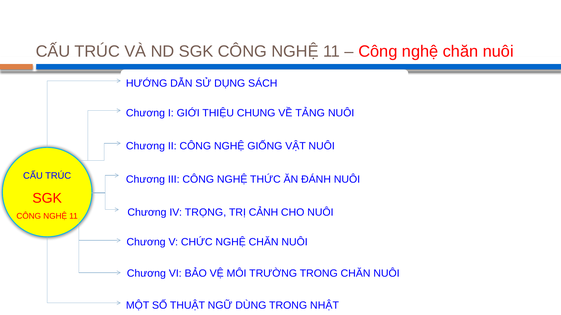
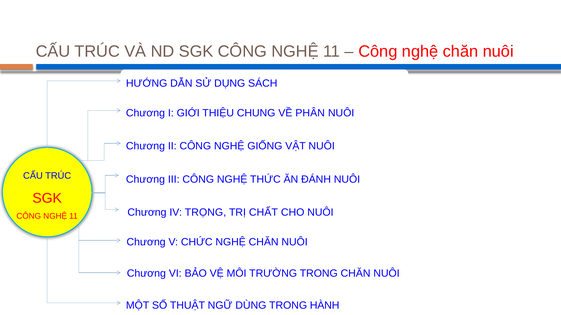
TẢNG: TẢNG -> PHÂN (310, 113)
CẢNH: CẢNH -> CHẤT (263, 213)
NHẬT: NHẬT -> HÀNH (325, 306)
